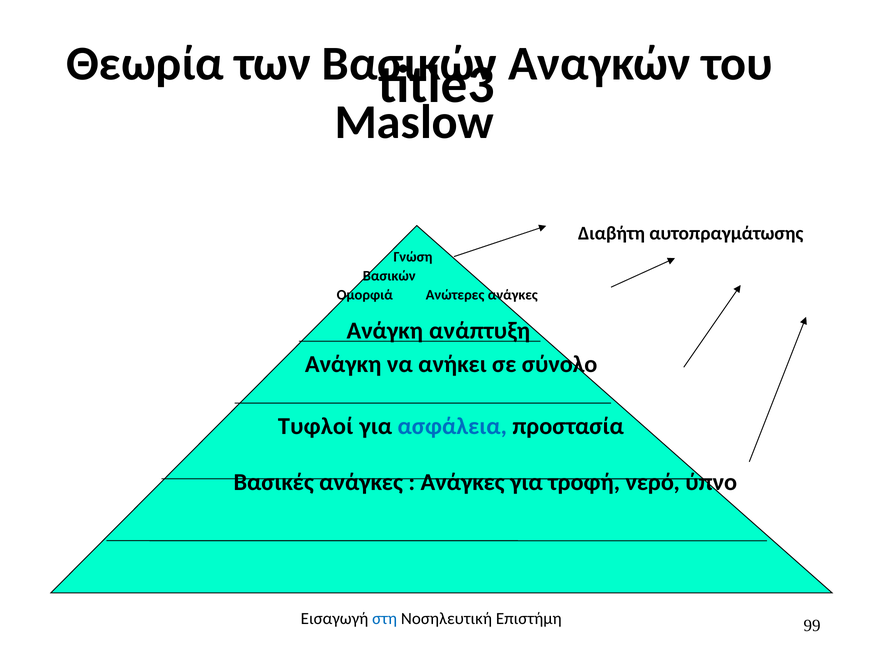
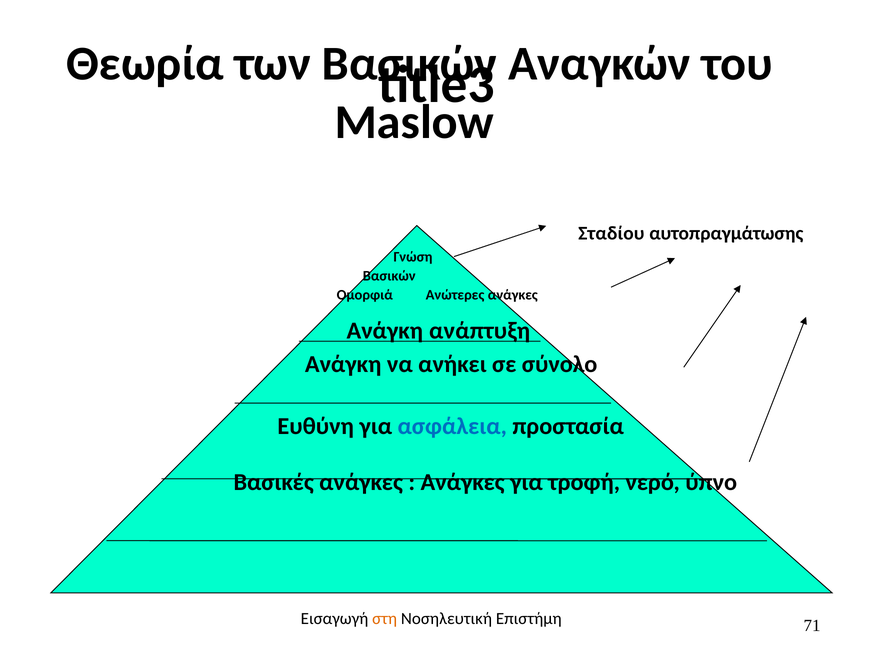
Διαβήτη: Διαβήτη -> Σταδίου (611, 233)
Τυφλοί: Τυφλοί -> Ευθύνη (316, 426)
στη colour: blue -> orange (385, 619)
99: 99 -> 71 (812, 625)
